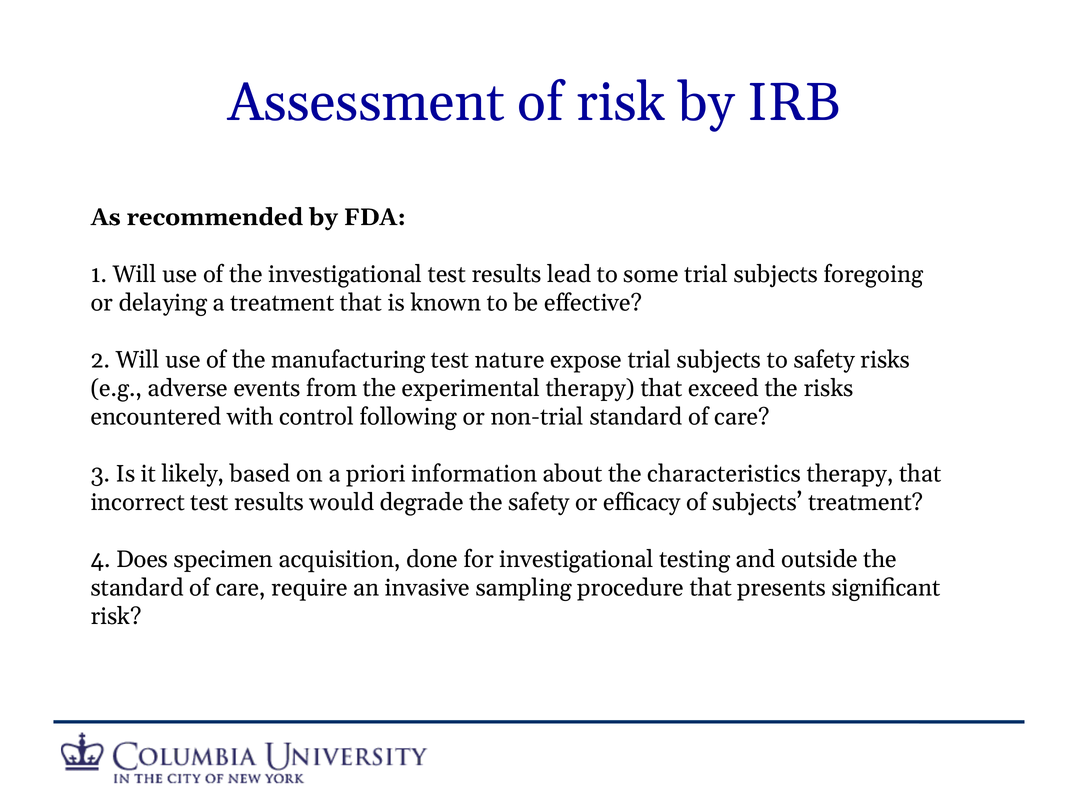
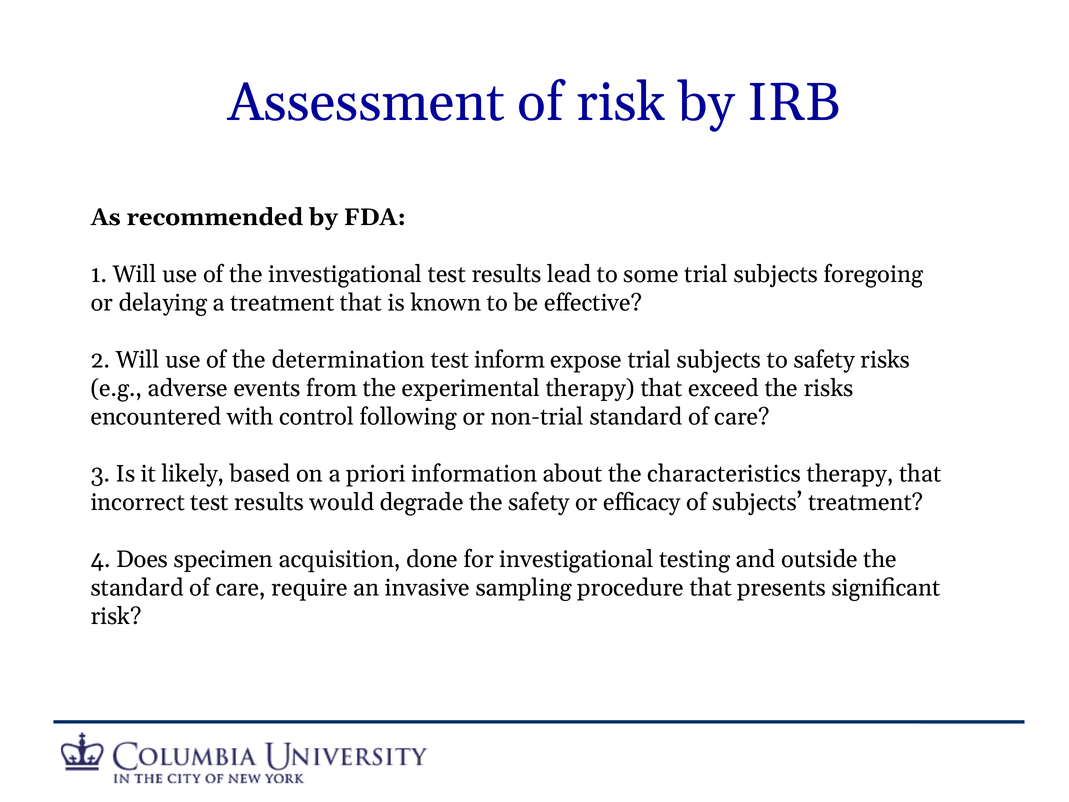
manufacturing: manufacturing -> determination (348, 360)
nature: nature -> inform (510, 360)
